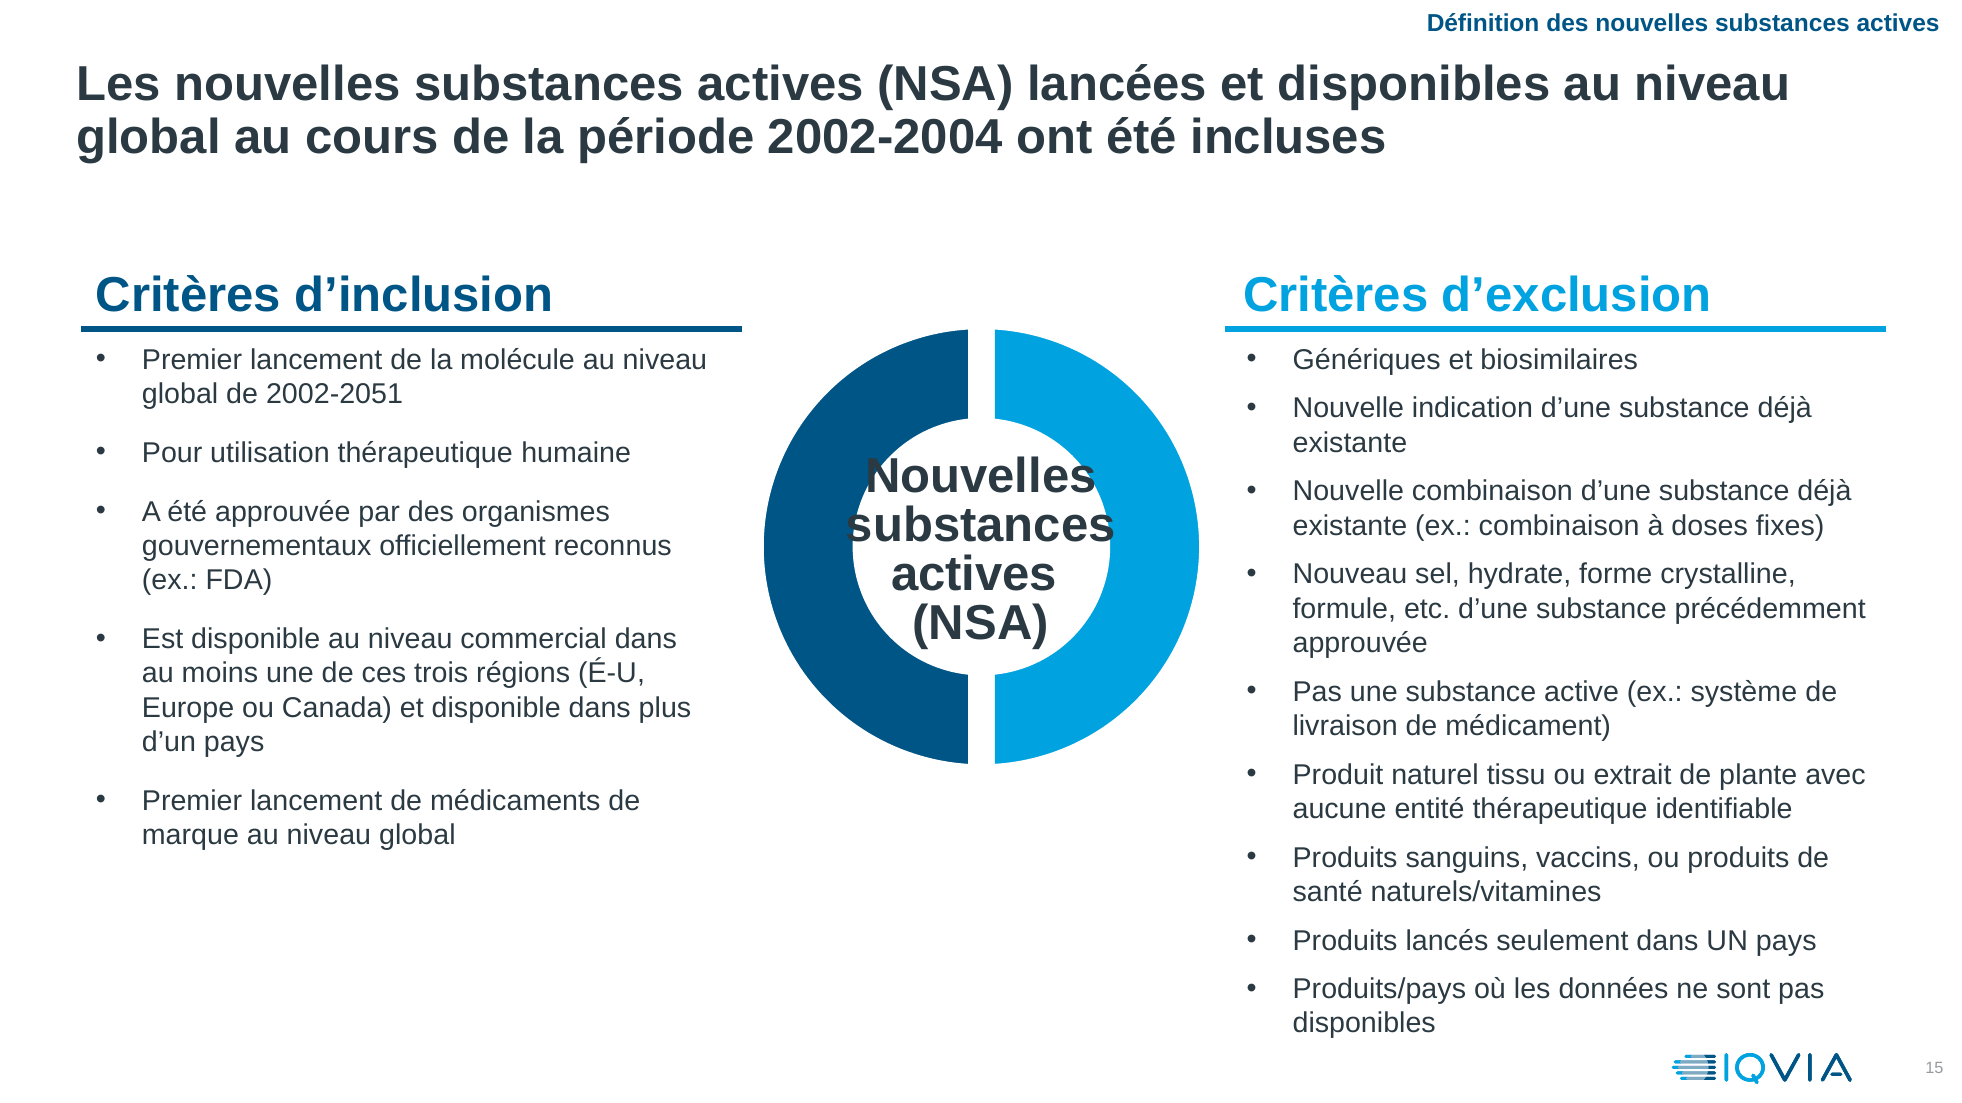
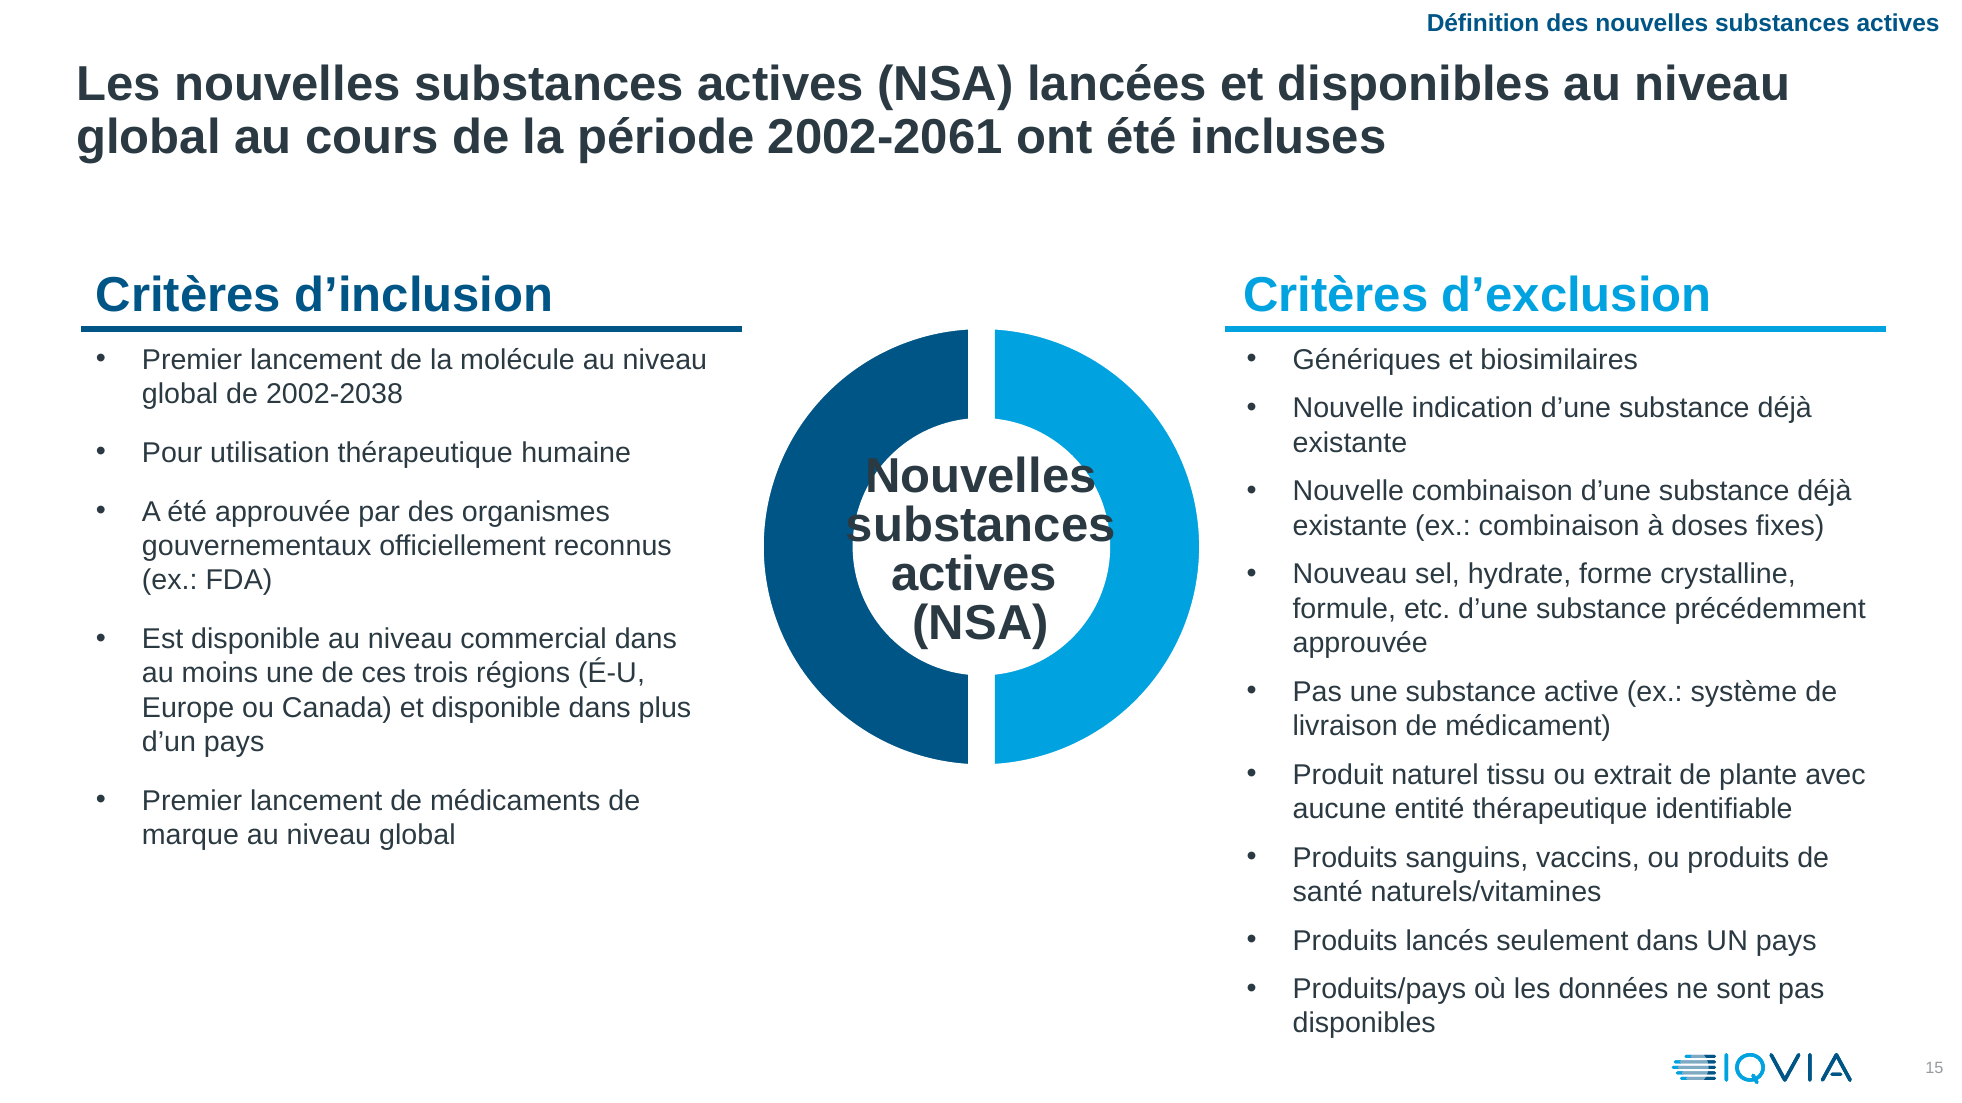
2002-2004: 2002-2004 -> 2002-2061 (885, 137)
2002-2051: 2002-2051 -> 2002-2038 (335, 394)
